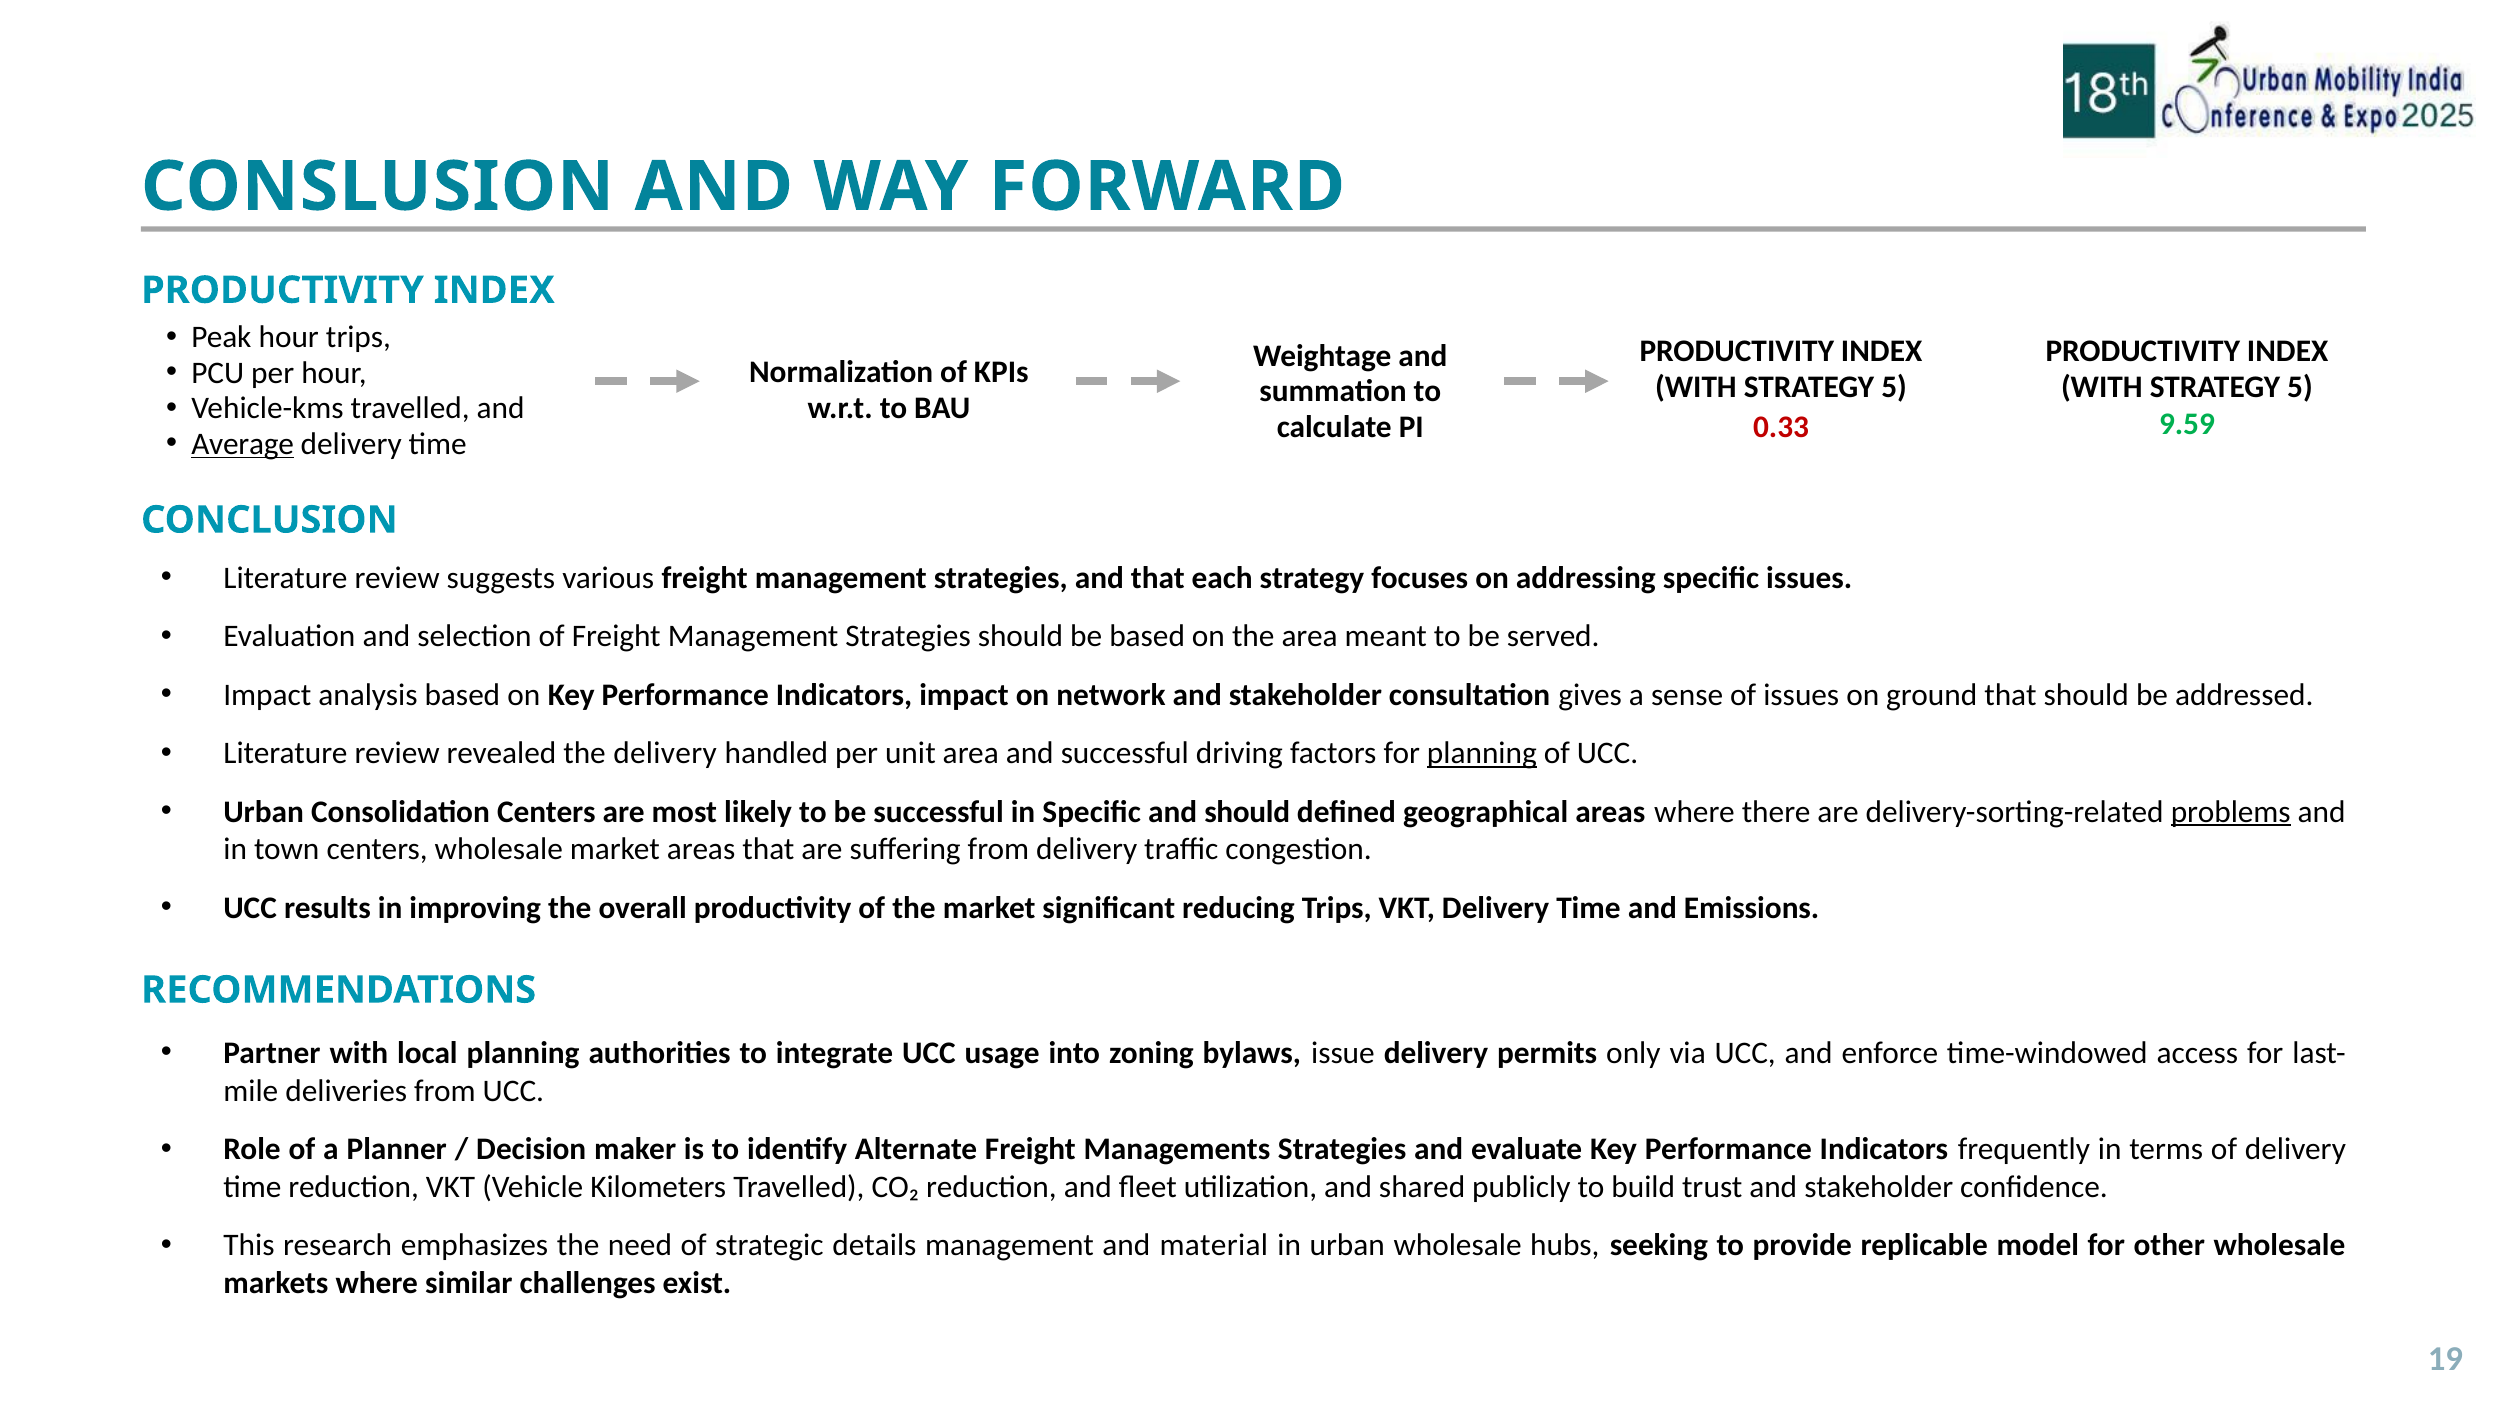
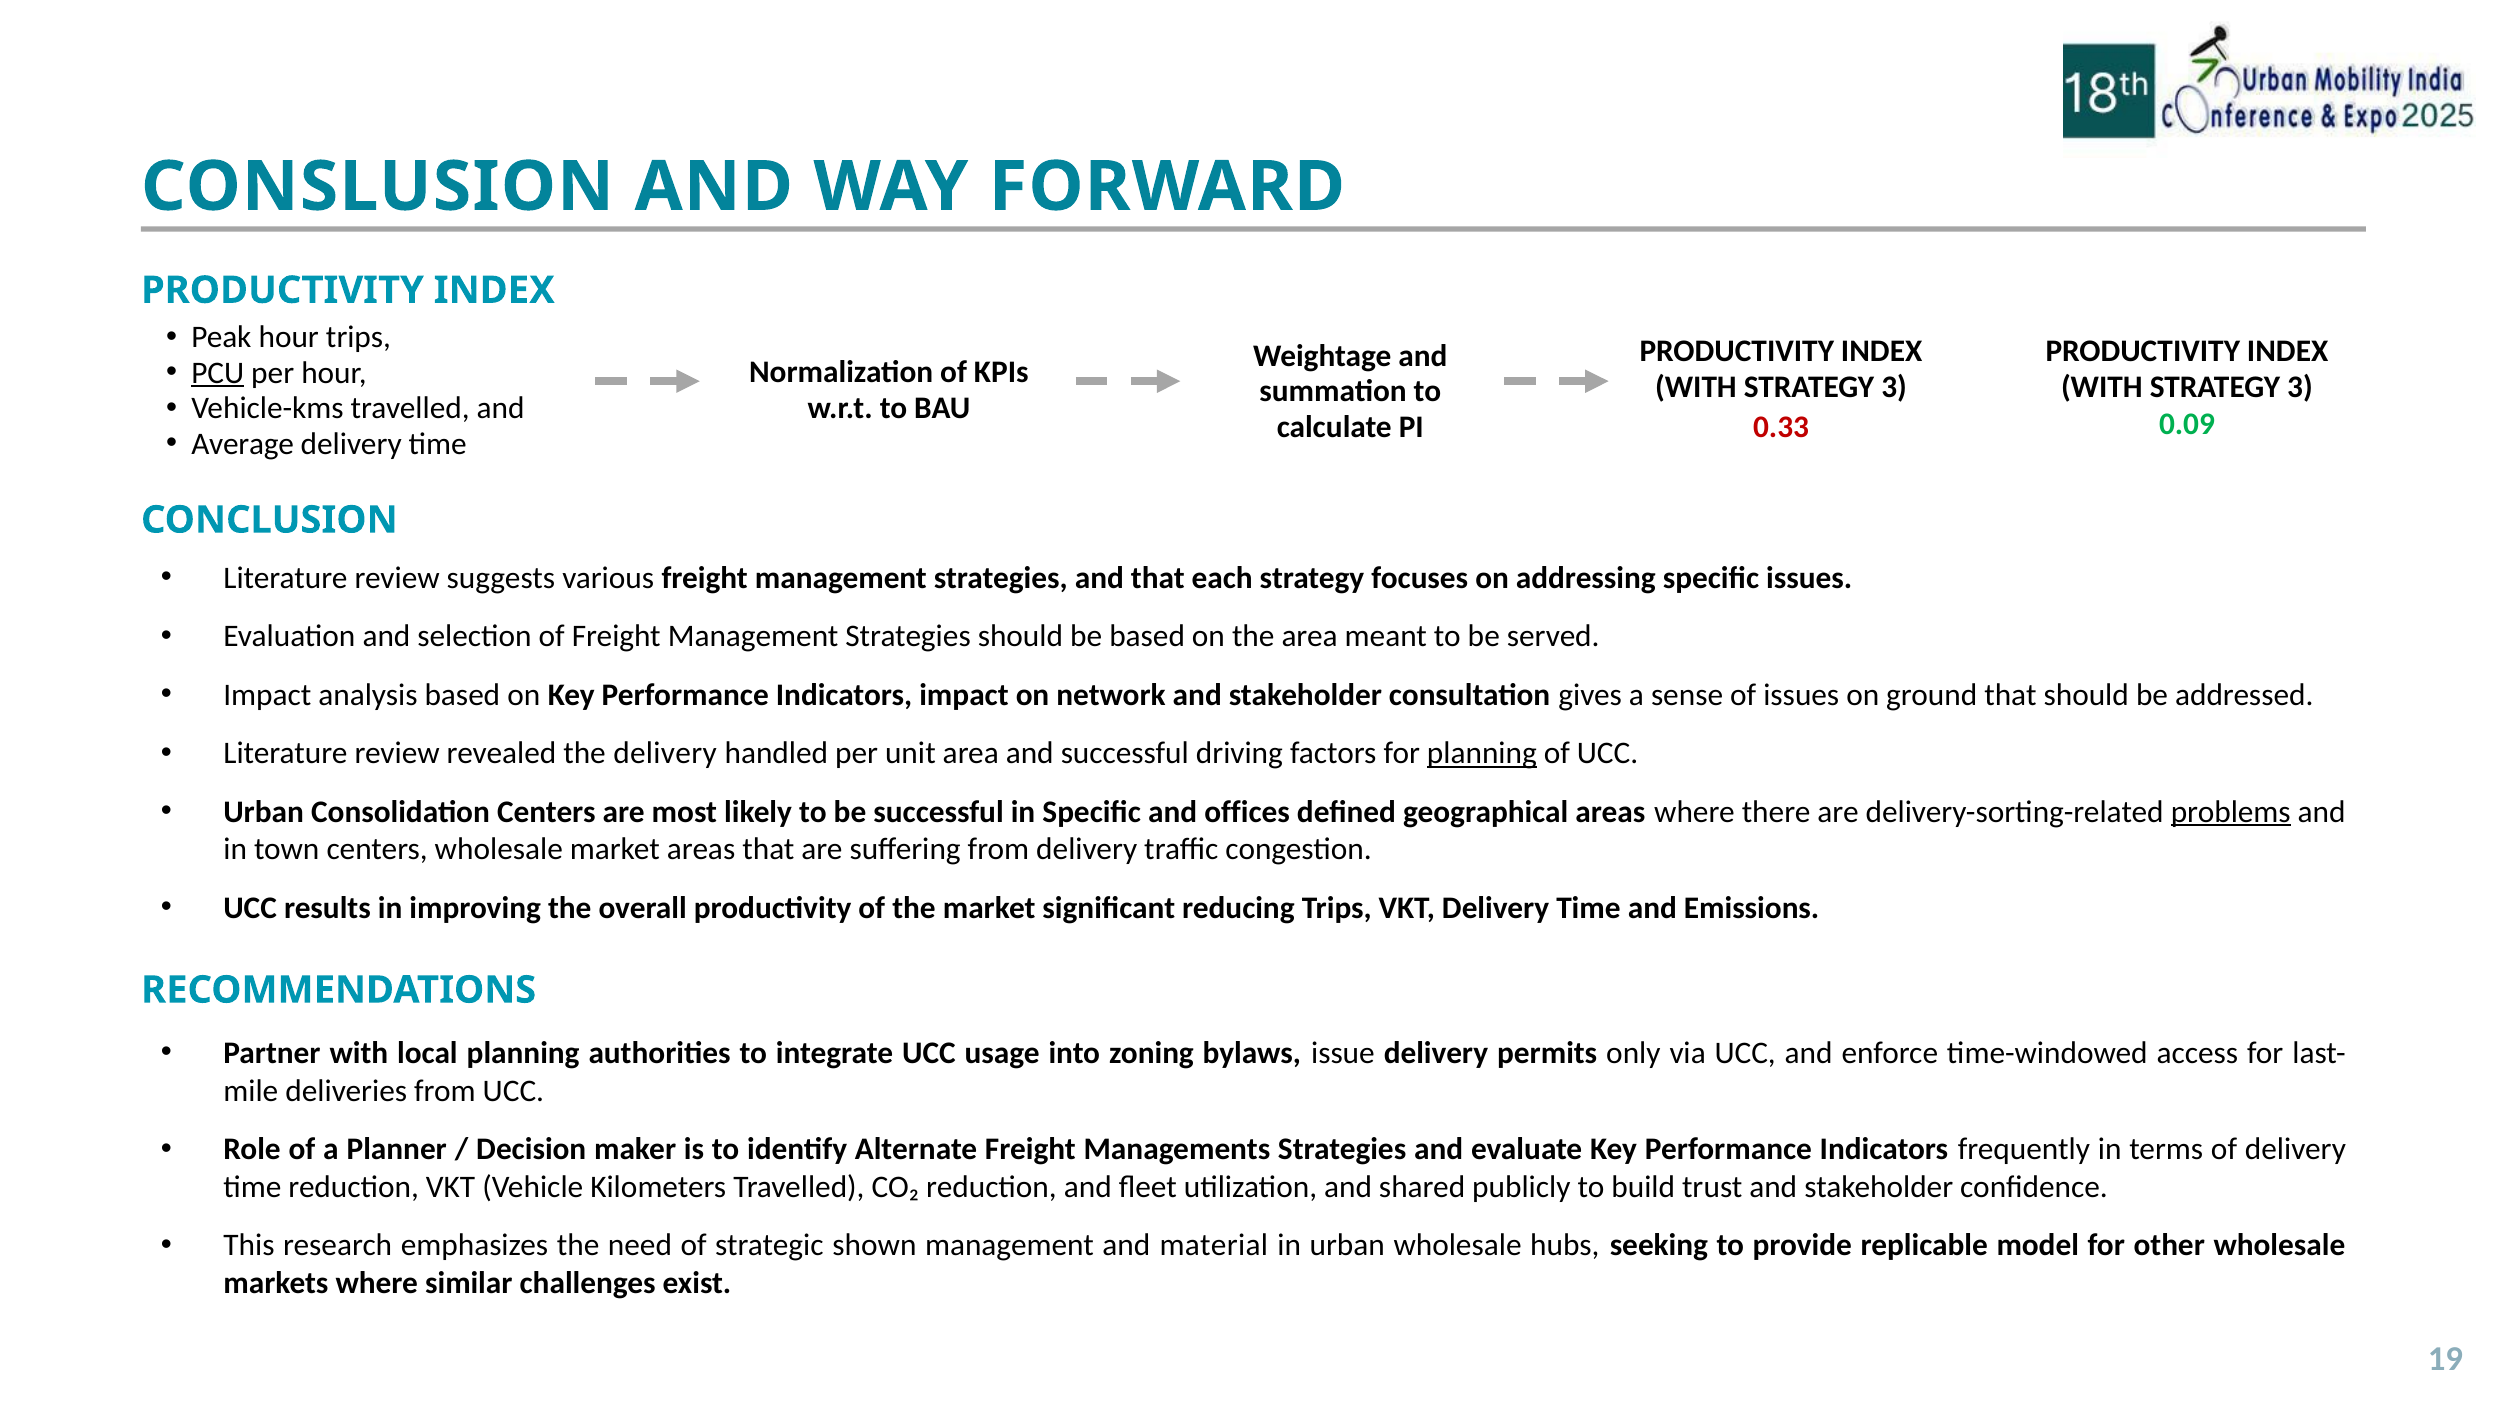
PCU underline: none -> present (218, 373)
5: 5 -> 3 (1894, 387)
5: 5 -> 3 (2300, 387)
9.59: 9.59 -> 0.09 (2187, 424)
Average underline: present -> none (243, 444)
and should: should -> offices (1247, 812)
details: details -> shown (874, 1246)
